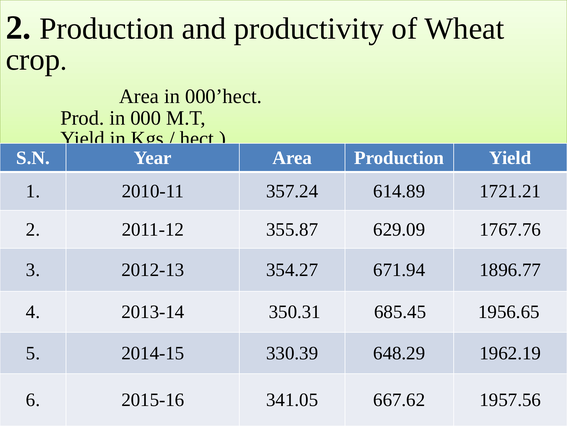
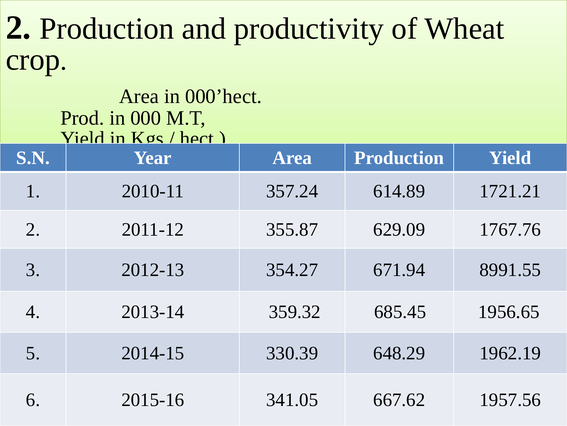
1896.77: 1896.77 -> 8991.55 (510, 269)
350.31: 350.31 -> 359.32 (295, 311)
